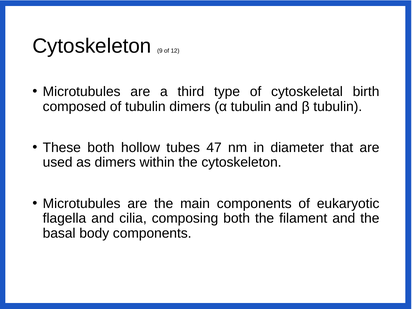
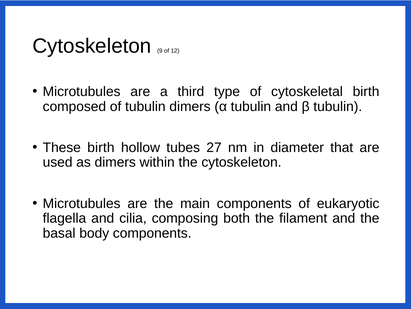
These both: both -> birth (101, 148)
47: 47 -> 27 (214, 148)
